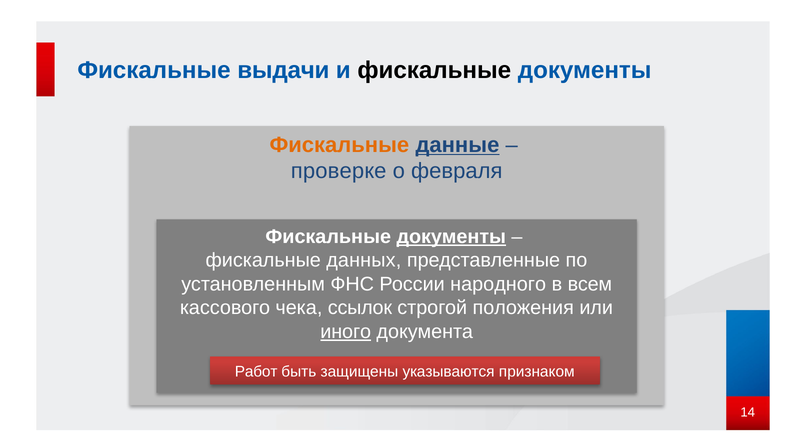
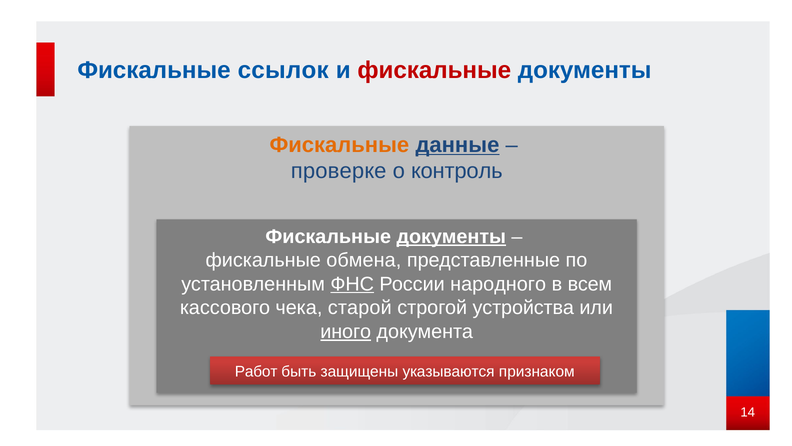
выдачи: выдачи -> ссылок (283, 70)
фискальные colour: black -> red (434, 70)
февраля: февраля -> контроль (457, 171)
данных: данных -> обмена (364, 260)
ФНС underline: none -> present (352, 284)
ссылок: ссылок -> старой (360, 308)
положения: положения -> устройства (523, 308)
